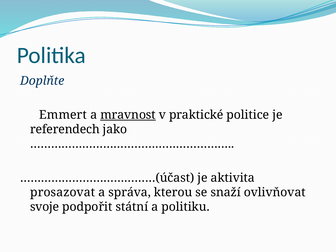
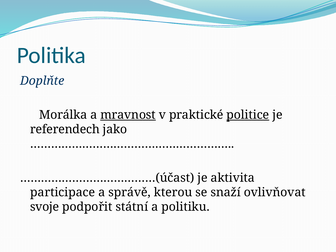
Emmert: Emmert -> Morálka (63, 115)
politice underline: none -> present (248, 115)
prosazovat: prosazovat -> participace (63, 192)
správa: správa -> správě (130, 192)
